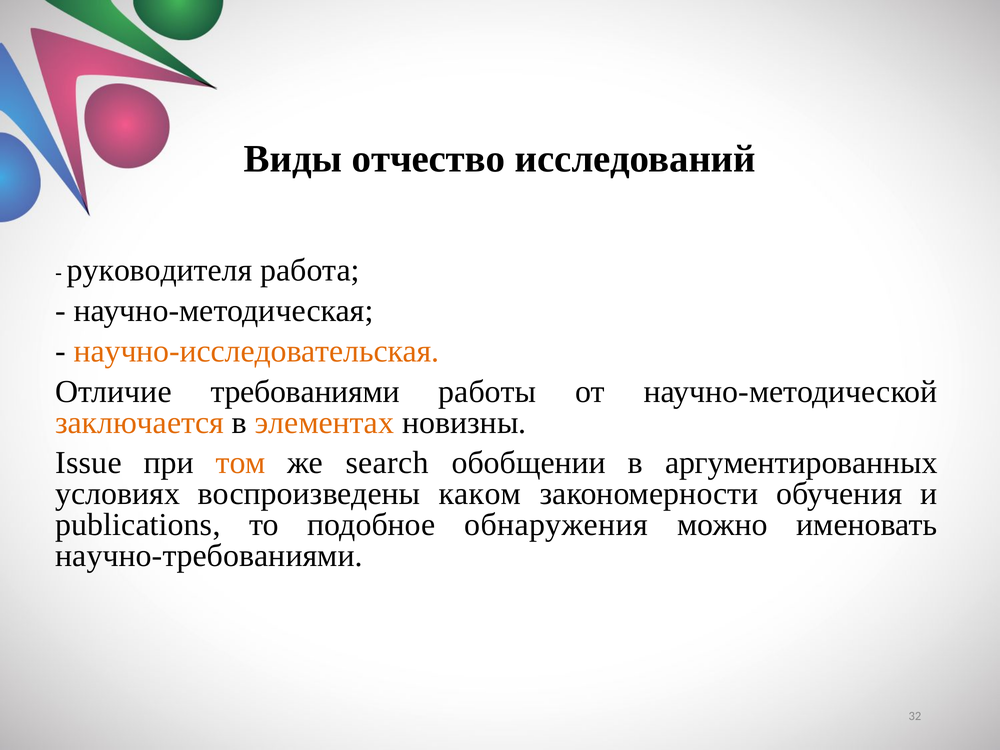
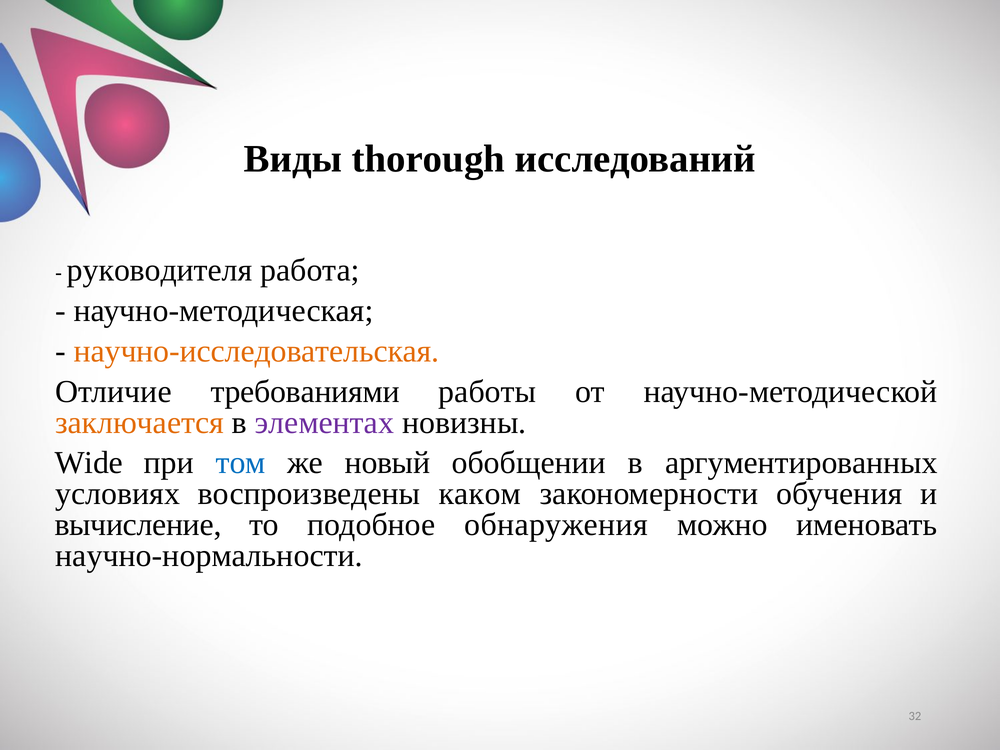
отчество: отчество -> thorough (428, 159)
элементах colour: orange -> purple (324, 422)
Issue: Issue -> Wide (89, 463)
том colour: orange -> blue (241, 463)
search: search -> новый (387, 463)
publications: publications -> вычисление (138, 525)
научно-требованиями: научно-требованиями -> научно-нормальности (209, 556)
